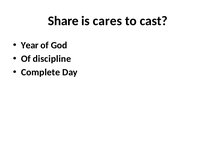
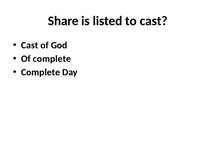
cares: cares -> listed (107, 21)
Year: Year -> Cast (30, 45)
Of discipline: discipline -> complete (52, 59)
